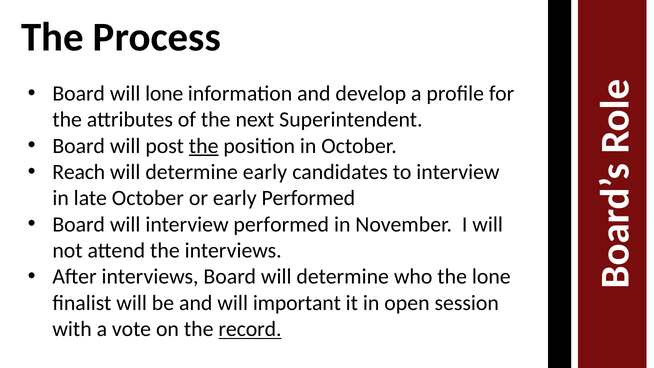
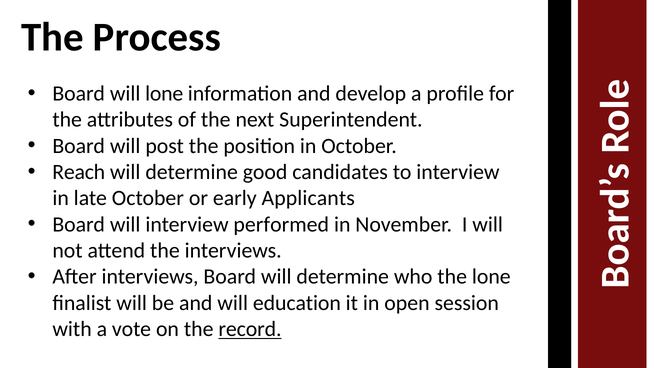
the underline: present -> none (204, 146)
determine early: early -> good (265, 172)
early Performed: Performed -> Applicants (308, 198)
important: important -> education (297, 303)
